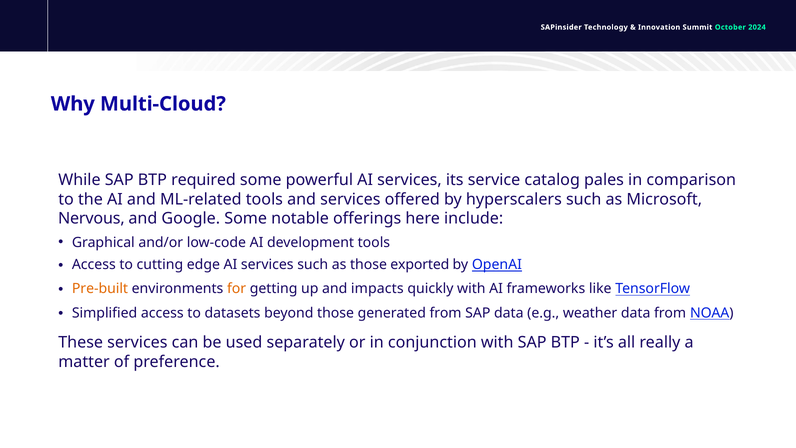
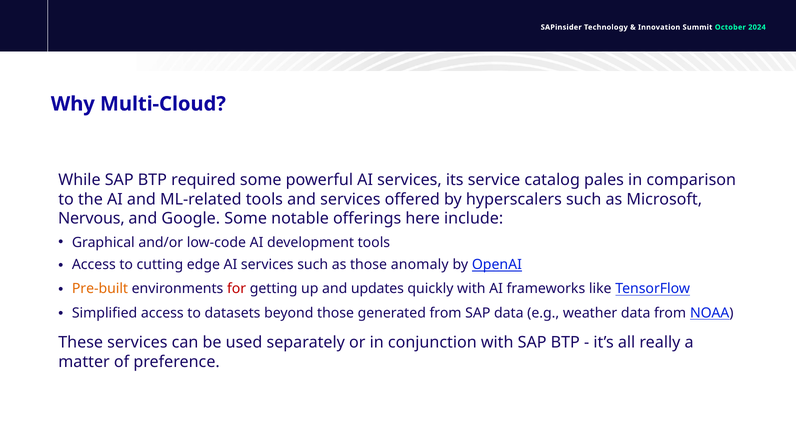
exported: exported -> anomaly (420, 264)
for colour: orange -> red (237, 289)
impacts: impacts -> updates (377, 289)
